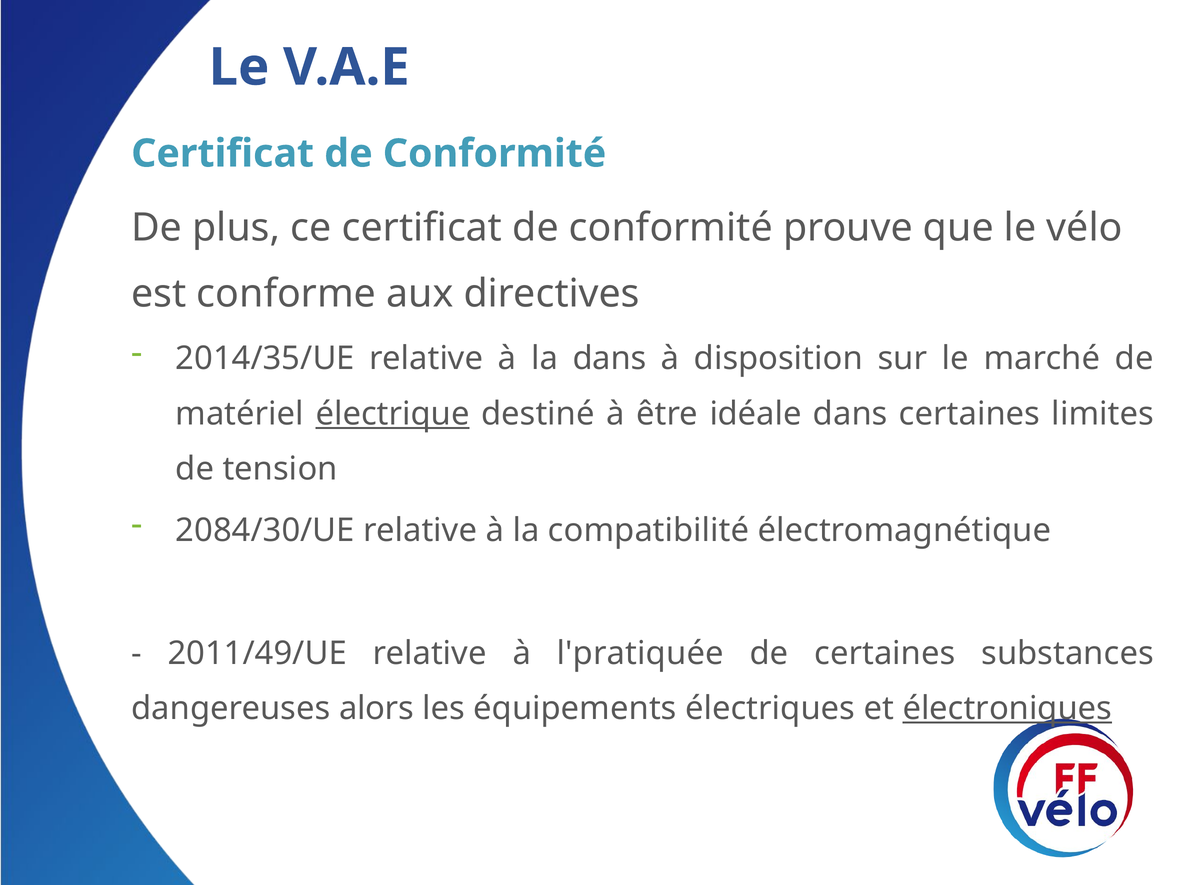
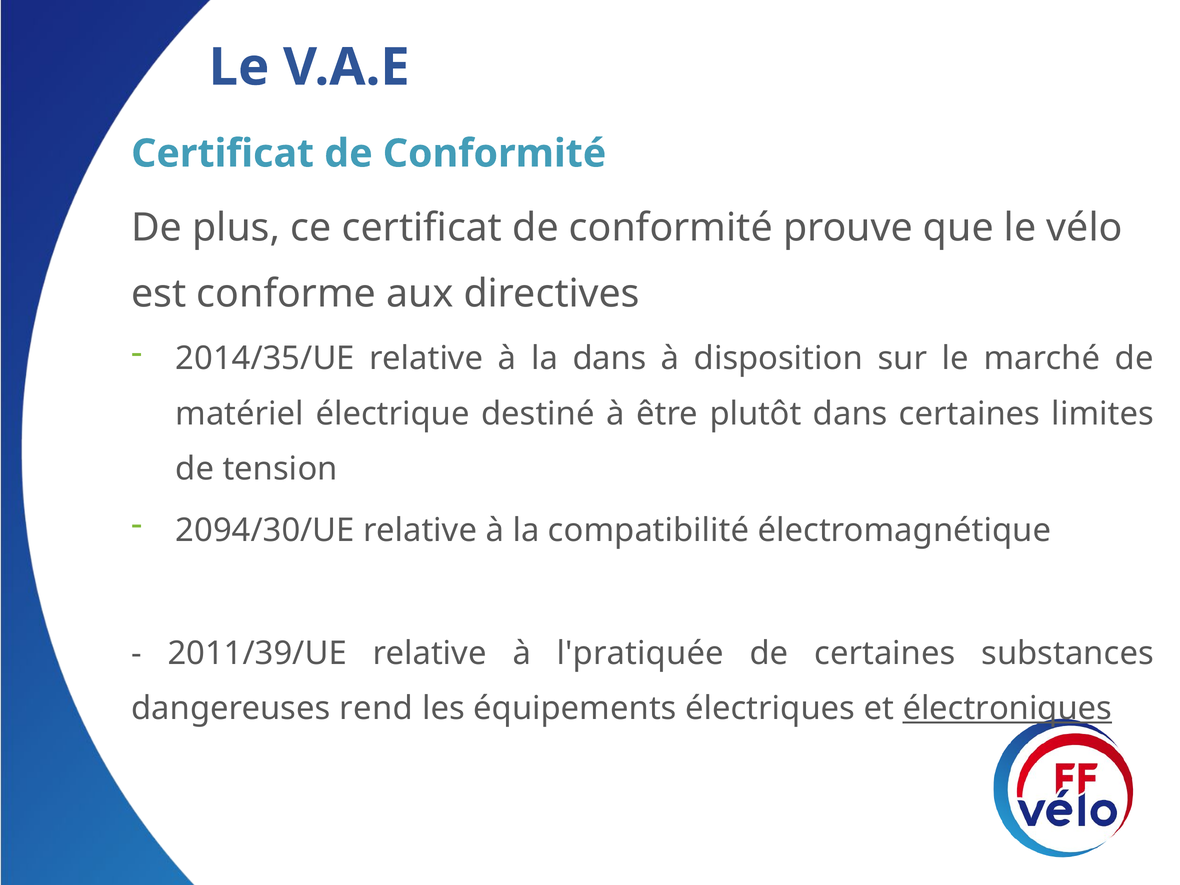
électrique underline: present -> none (393, 414)
idéale: idéale -> plutôt (756, 414)
2084/30/UE: 2084/30/UE -> 2094/30/UE (265, 530)
2011/49/UE: 2011/49/UE -> 2011/39/UE (257, 654)
alors: alors -> rend (376, 709)
